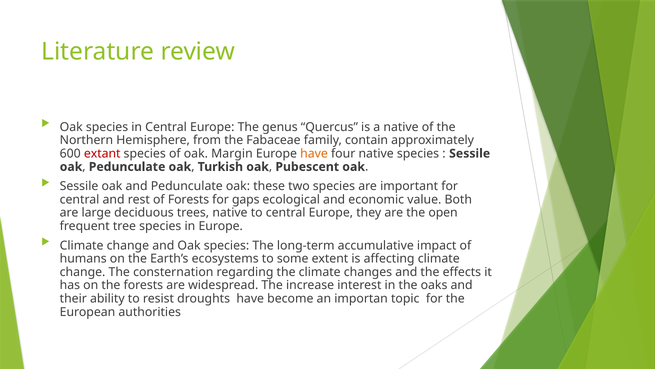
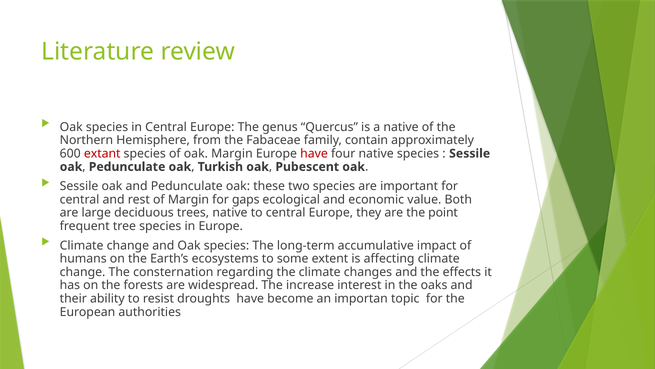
have colour: orange -> red (314, 153)
of Forests: Forests -> Margin (188, 199)
open: open -> point (443, 213)
